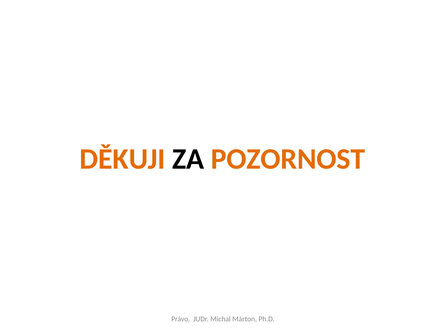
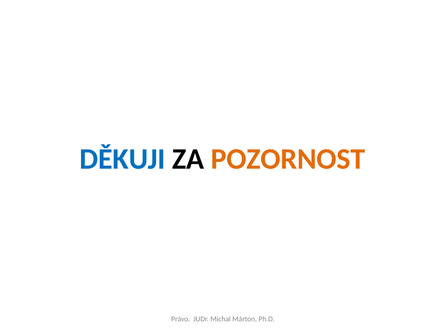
DĚKUJI colour: orange -> blue (123, 159)
